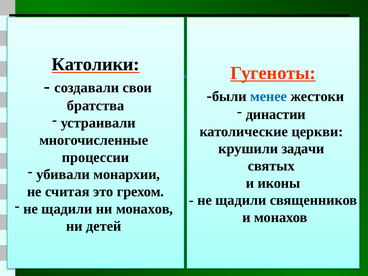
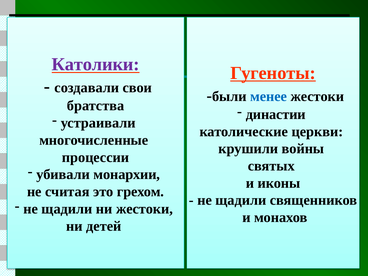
Католики colour: black -> purple (96, 64)
задачи: задачи -> войны (303, 149)
ни монахов: монахов -> жестоки (144, 209)
